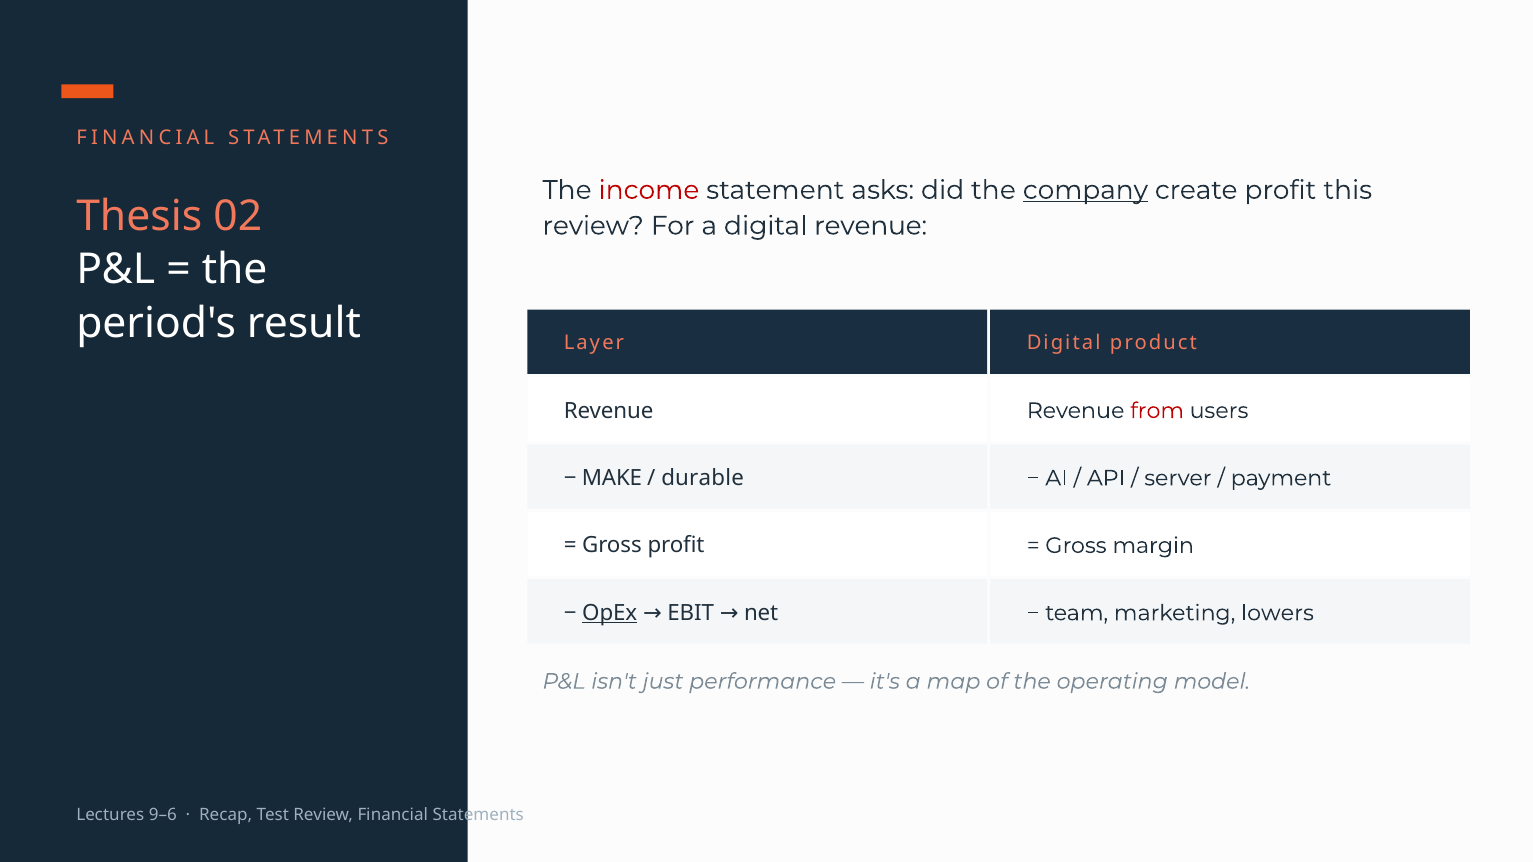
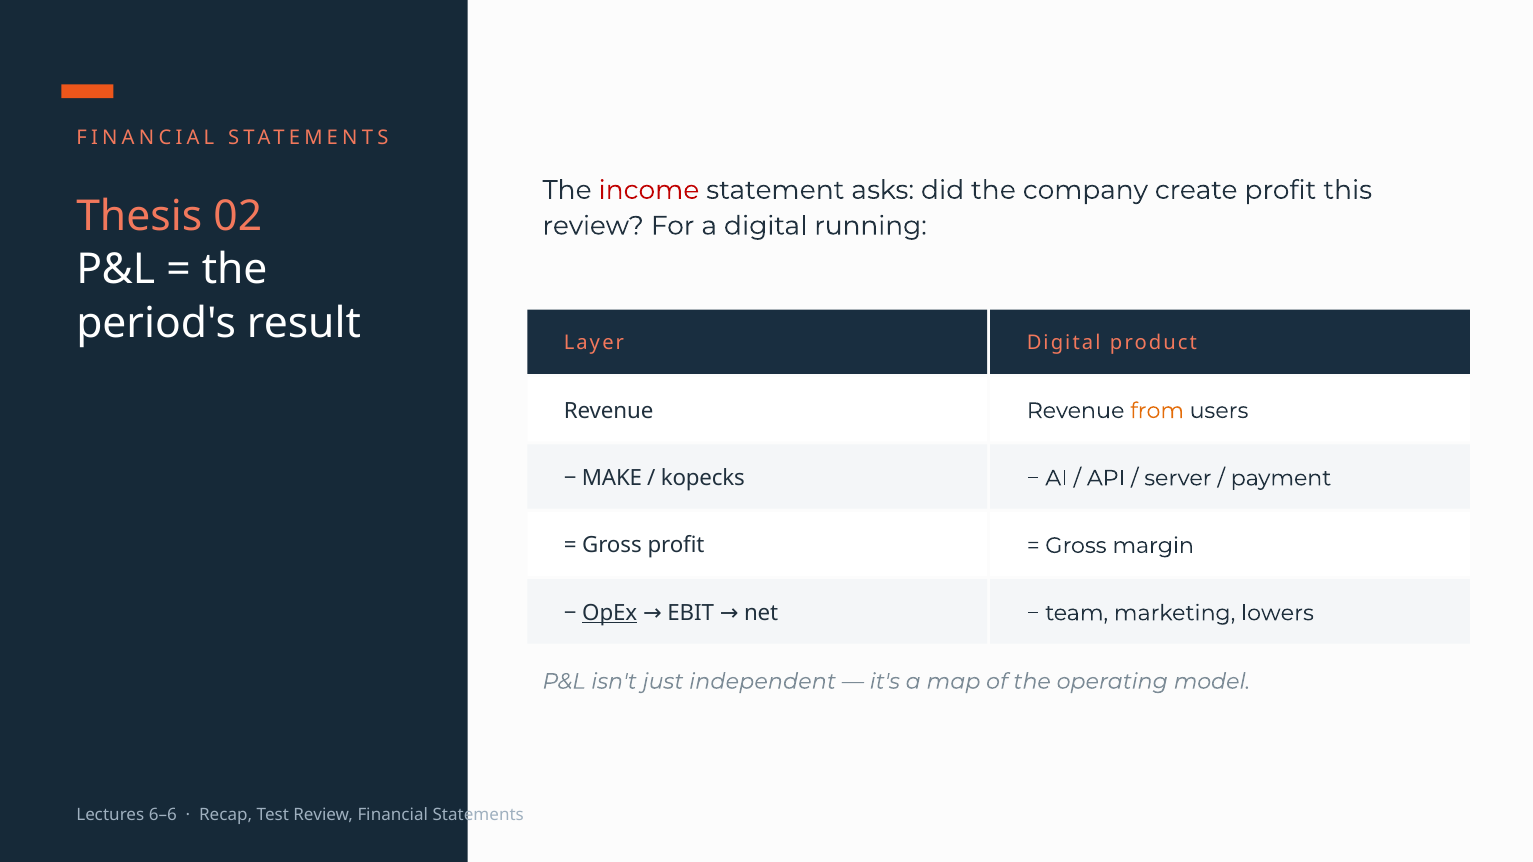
company underline: present -> none (1085, 190)
digital revenue: revenue -> running (871, 226)
from colour: red -> orange (1157, 411)
durable: durable -> kopecks (703, 478)
performance: performance -> independent (763, 682)
9–6: 9–6 -> 6–6 (163, 815)
